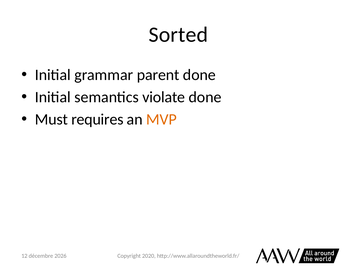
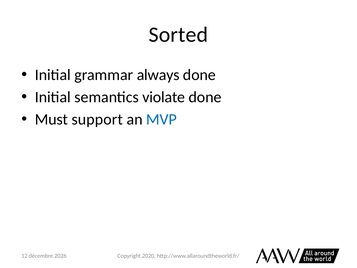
parent: parent -> always (158, 75)
requires: requires -> support (97, 119)
MVP colour: orange -> blue (162, 119)
